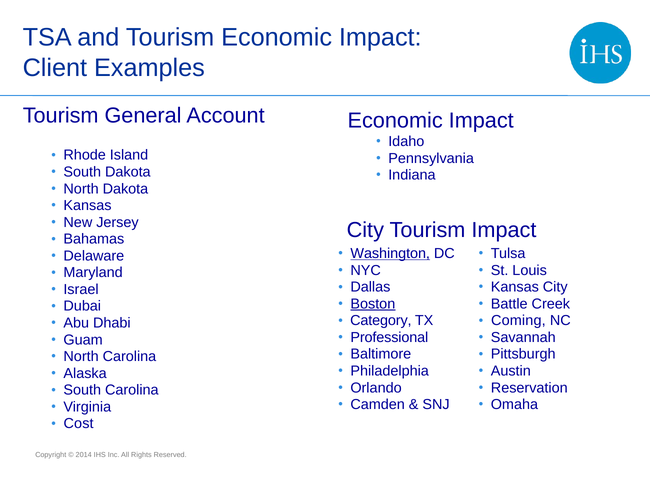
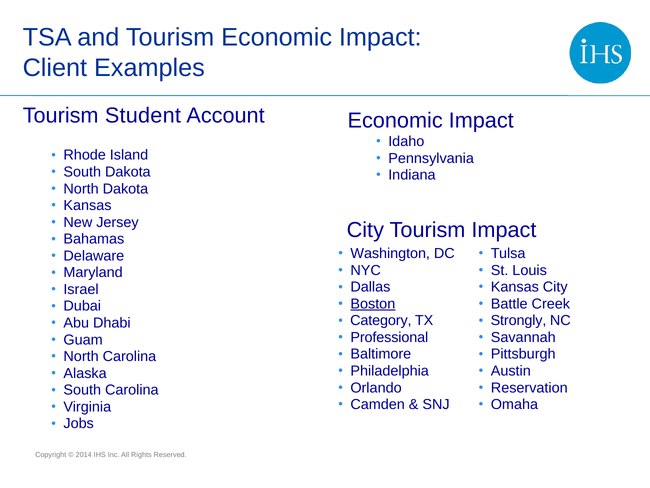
General: General -> Student (143, 116)
Washington underline: present -> none (390, 253)
Coming: Coming -> Strongly (519, 320)
Cost: Cost -> Jobs (79, 423)
